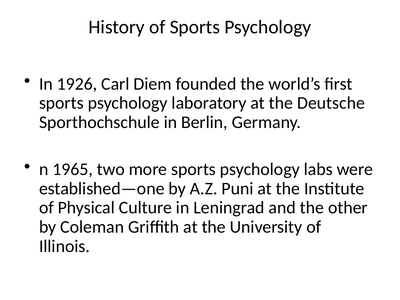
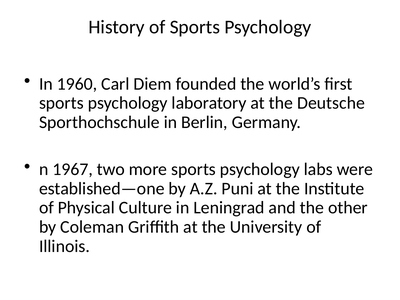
1926: 1926 -> 1960 (77, 84)
1965: 1965 -> 1967 (73, 169)
